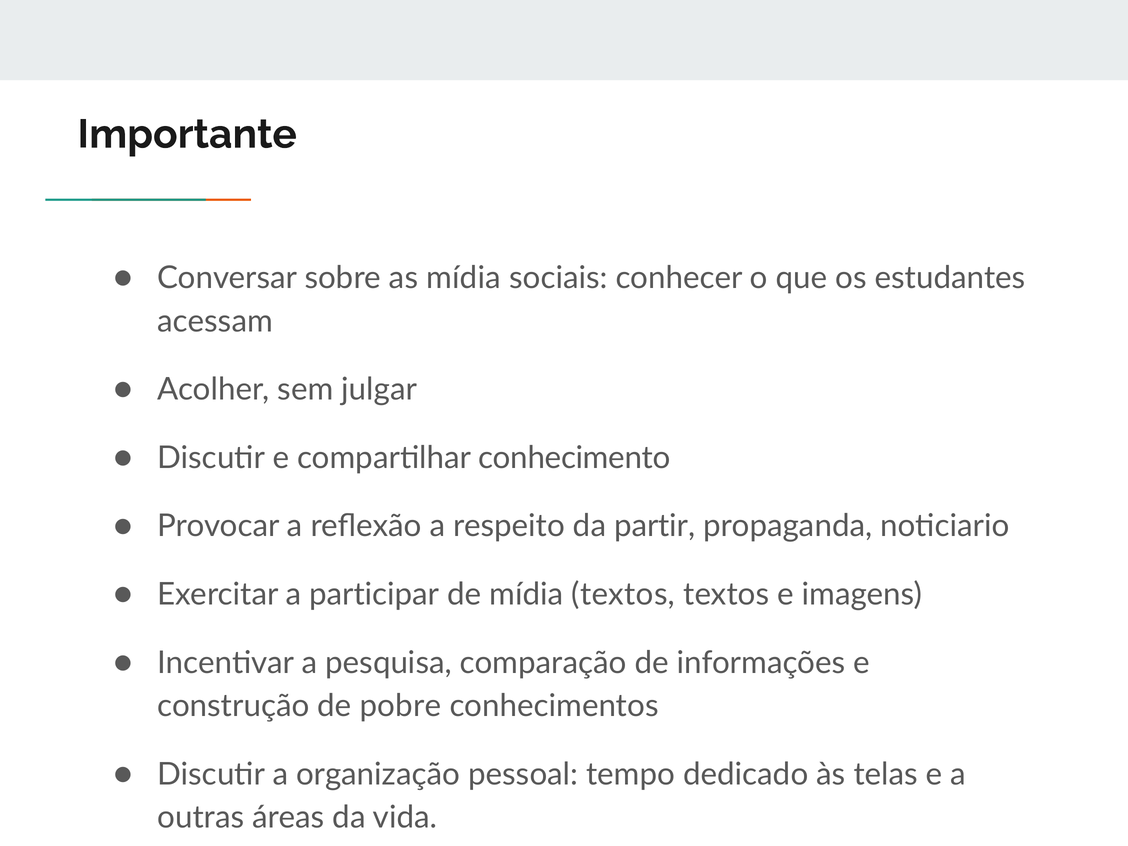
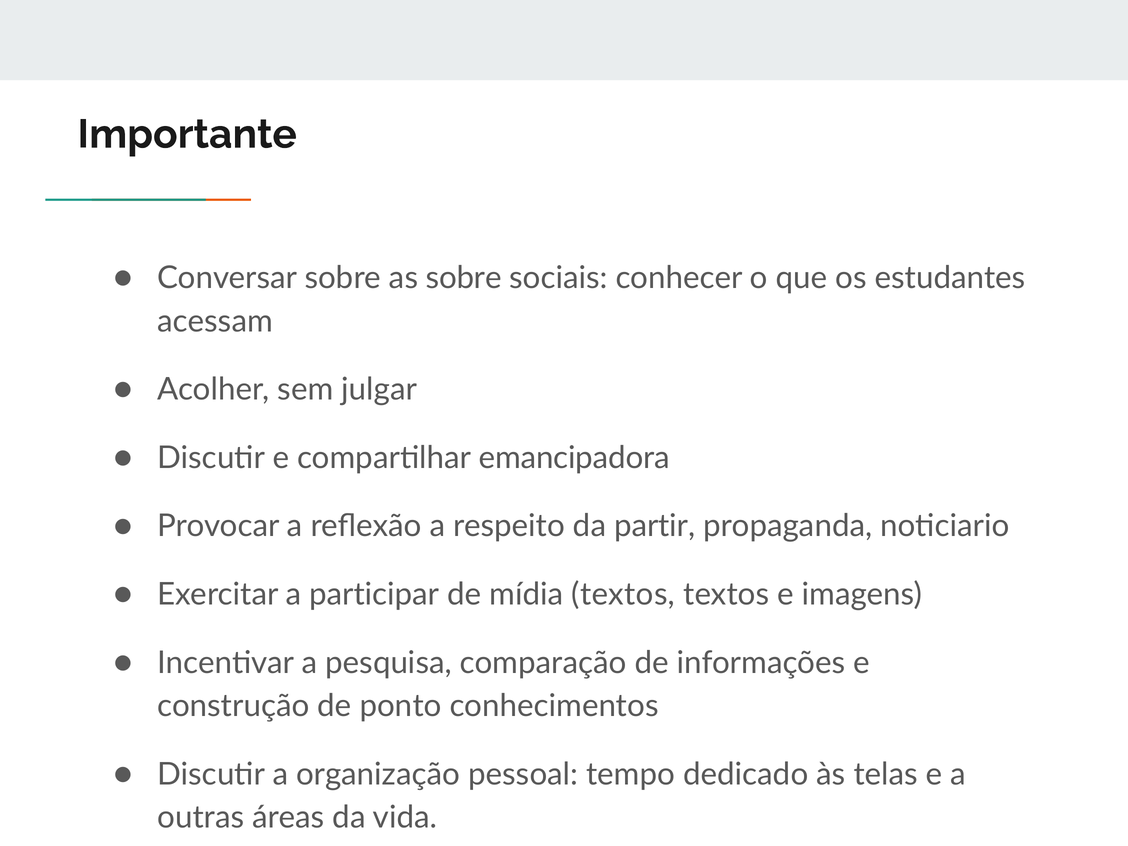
as mídia: mídia -> sobre (464, 278)
conhecimento: conhecimento -> emancipadora (574, 458)
pobre: pobre -> ponto (401, 706)
